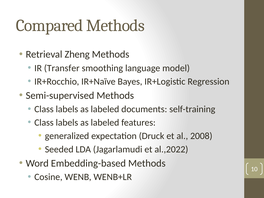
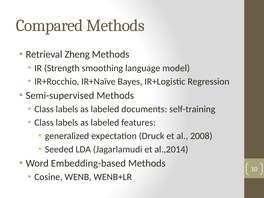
Transfer: Transfer -> Strength (62, 68)
al.,2022: al.,2022 -> al.,2014 (171, 149)
